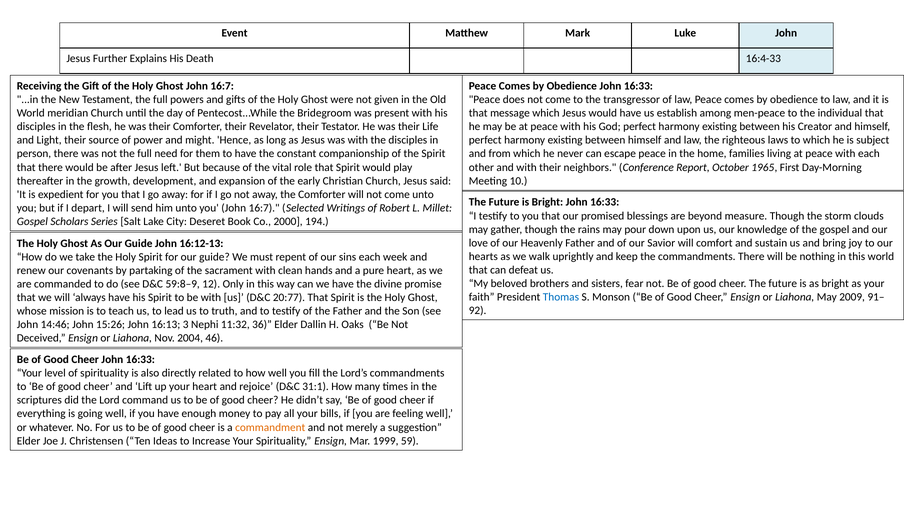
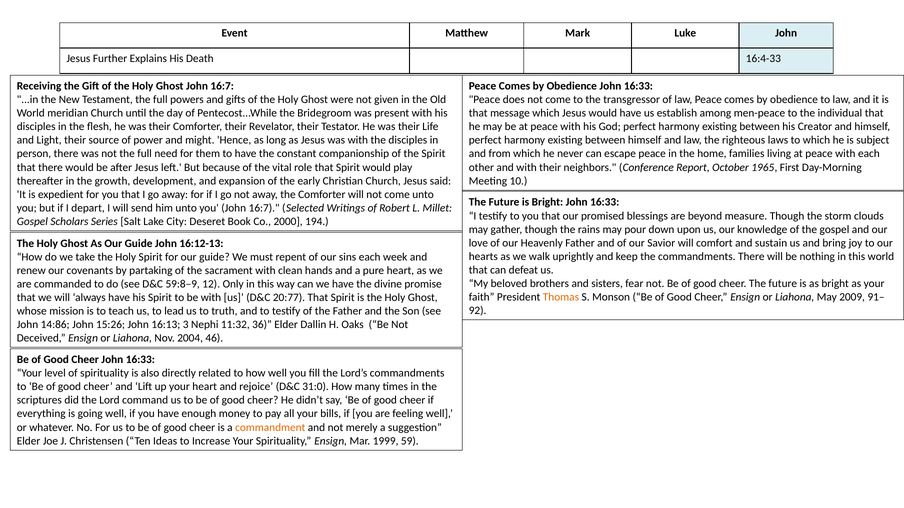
Thomas colour: blue -> orange (561, 297)
14:46: 14:46 -> 14:86 (55, 325)
31:1: 31:1 -> 31:0 (316, 387)
